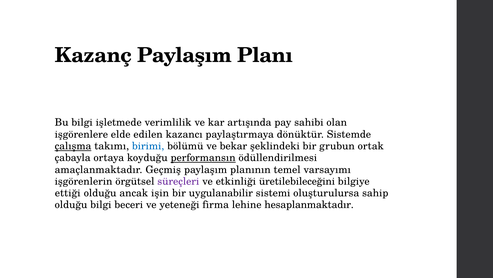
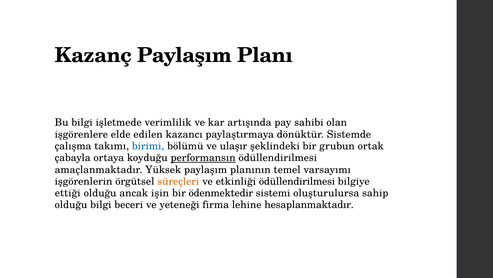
çalışma underline: present -> none (73, 146)
bekar: bekar -> ulaşır (233, 146)
Geçmiş: Geçmiş -> Yüksek (163, 169)
süreçleri colour: purple -> orange (178, 181)
etkinliği üretilebileceğini: üretilebileceğini -> ödüllendirilmesi (297, 181)
uygulanabilir: uygulanabilir -> ödenmektedir (221, 193)
